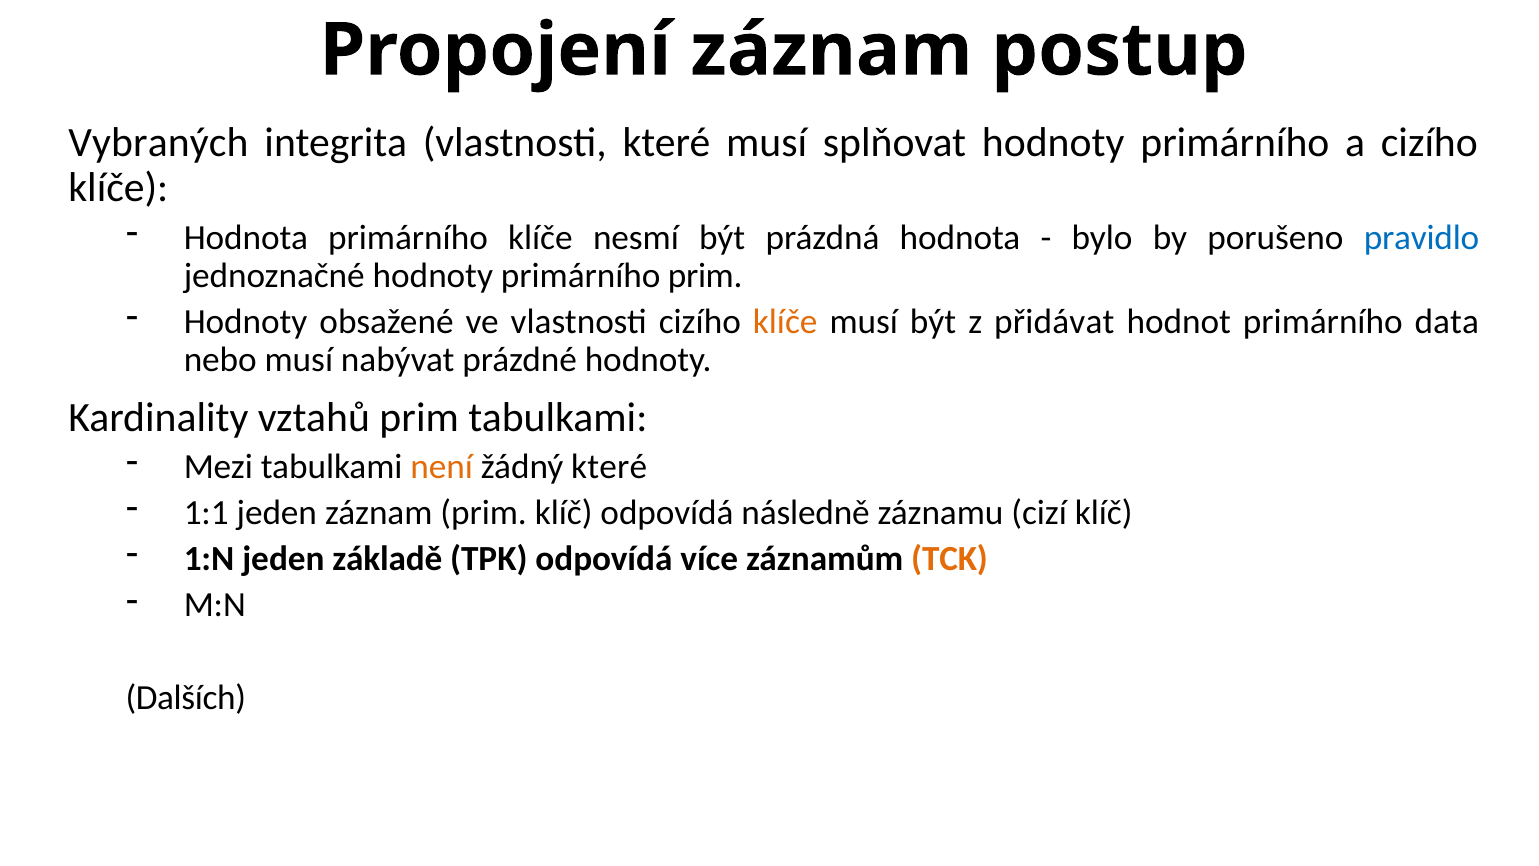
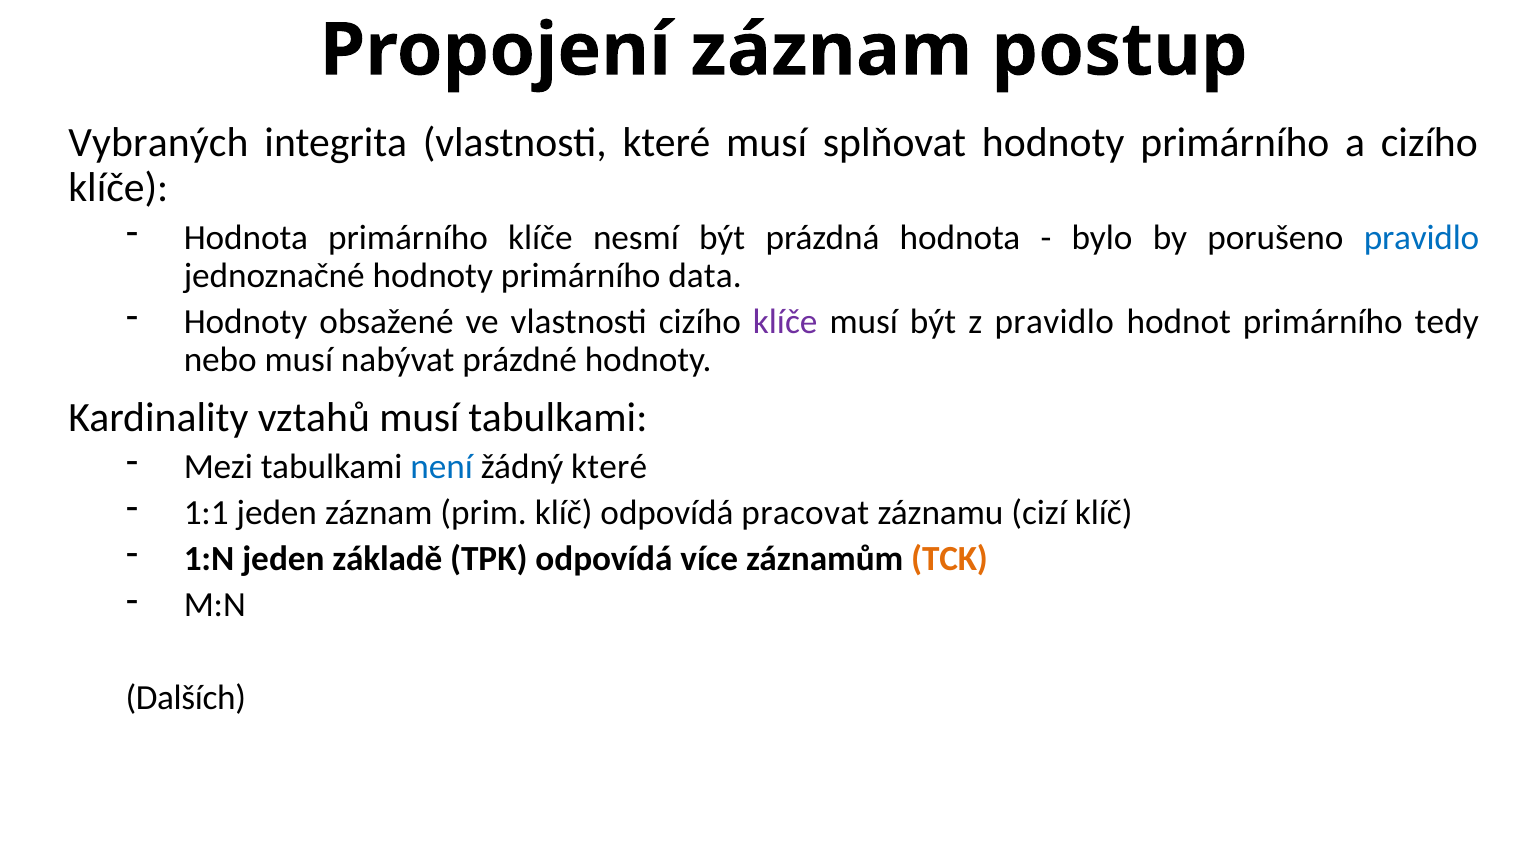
primárního prim: prim -> data (705, 276)
klíče colour: orange -> purple (785, 322)
z přidávat: přidávat -> pravidlo (1054, 322)
data: data -> tedy (1447, 322)
vztahů prim: prim -> musí (419, 417)
není colour: orange -> blue (442, 467)
následně: následně -> pracovat (805, 513)
